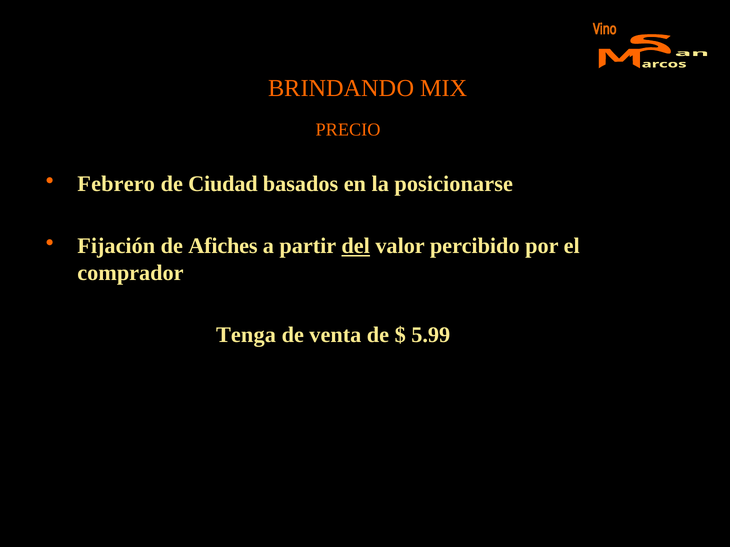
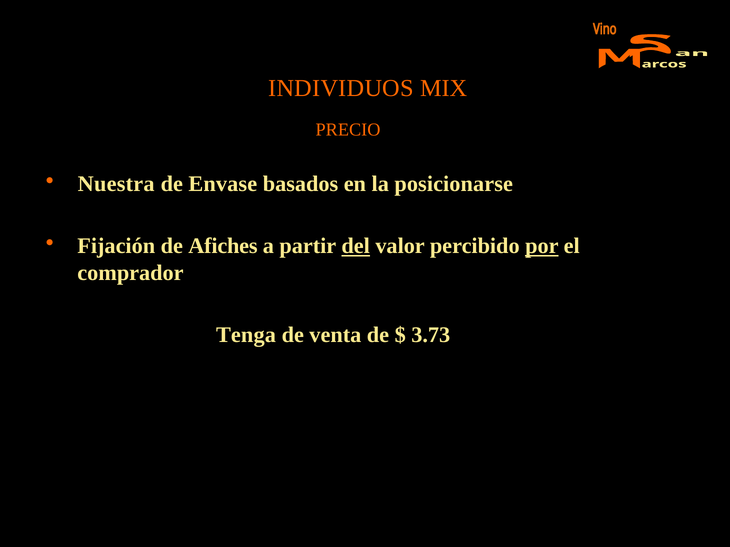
BRINDANDO: BRINDANDO -> INDIVIDUOS (341, 88)
Febrero: Febrero -> Nuestra (116, 184)
Ciudad: Ciudad -> Envase (223, 184)
por underline: none -> present (542, 246)
5.99: 5.99 -> 3.73 (431, 335)
